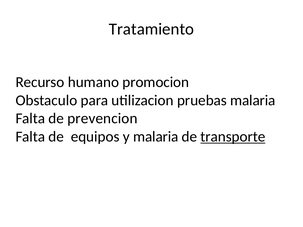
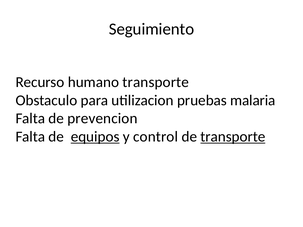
Tratamiento: Tratamiento -> Seguimiento (151, 29)
humano promocion: promocion -> transporte (156, 82)
equipos underline: none -> present (95, 137)
y malaria: malaria -> control (156, 137)
